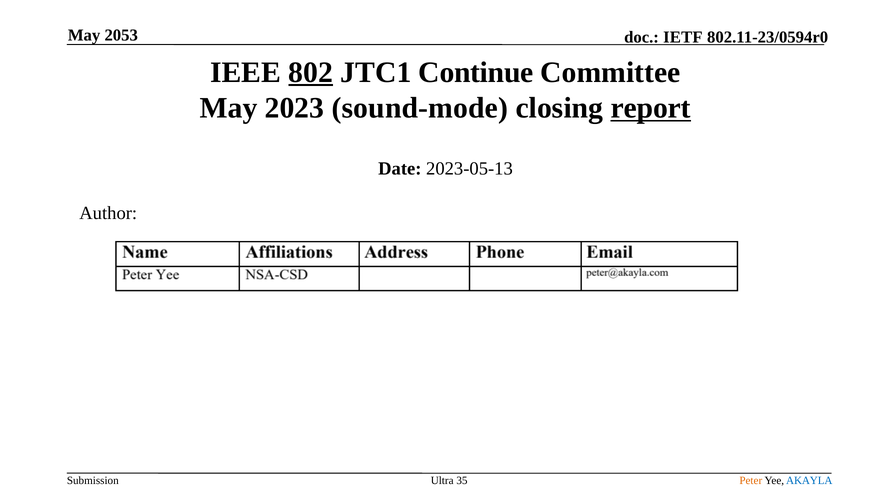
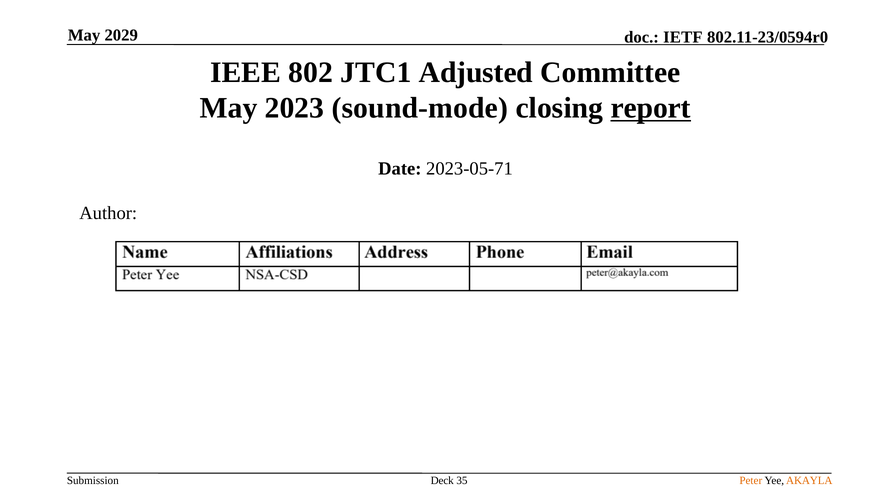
2053: 2053 -> 2029 (121, 35)
802 underline: present -> none (311, 72)
Continue: Continue -> Adjusted (476, 72)
2023-05-13: 2023-05-13 -> 2023-05-71 (469, 168)
Ultra: Ultra -> Deck (442, 481)
AKAYLA colour: blue -> orange (809, 481)
